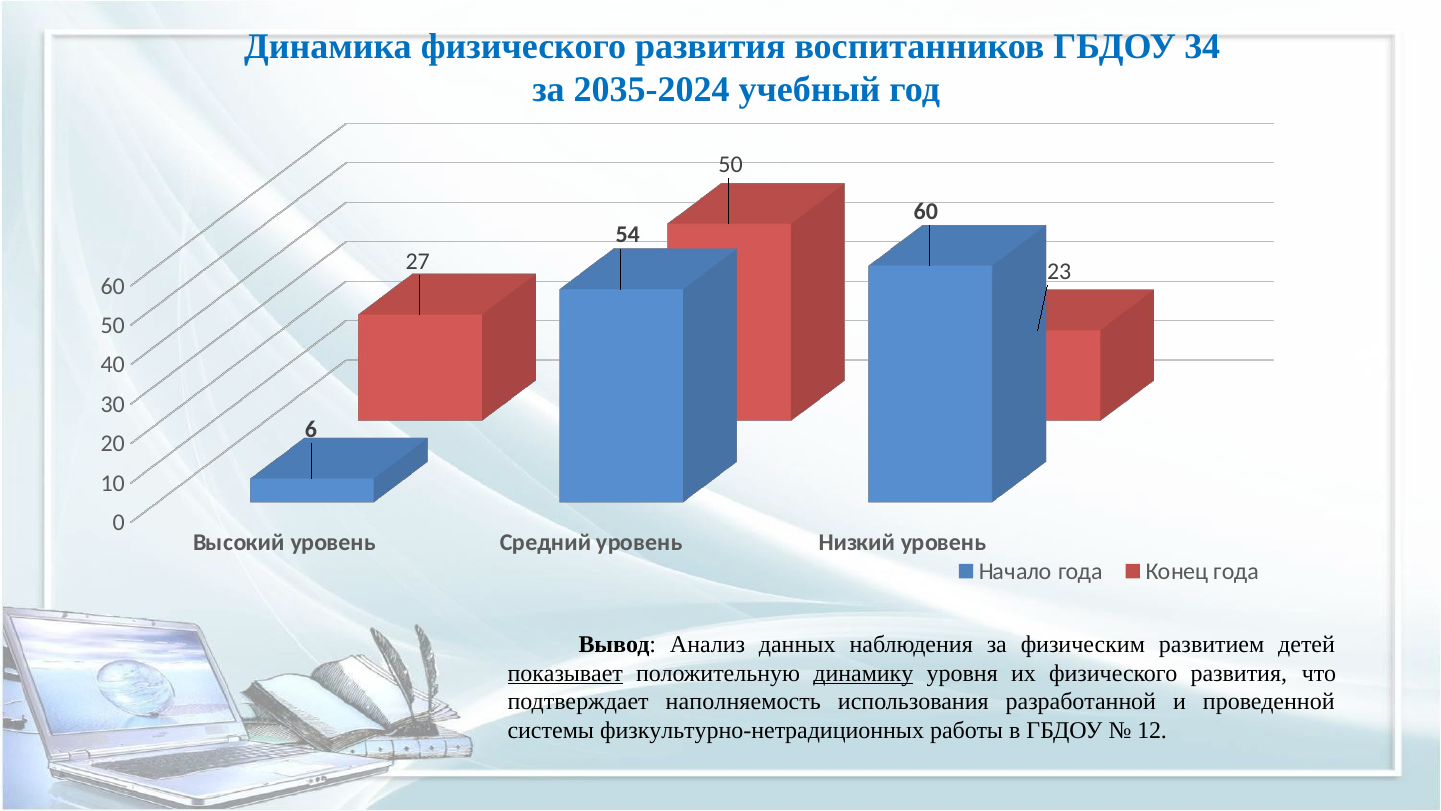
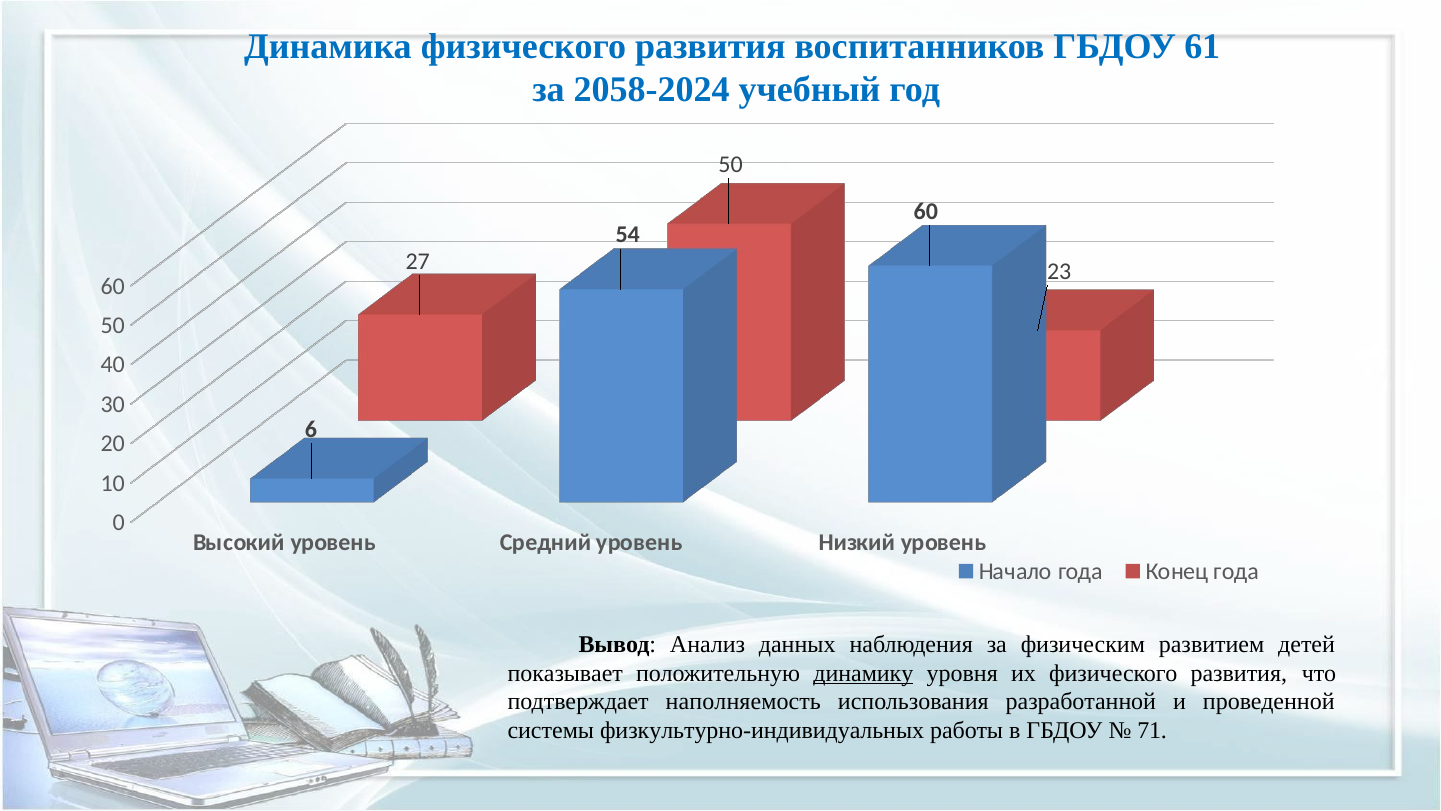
34: 34 -> 61 (1202, 47)
2035-2024: 2035-2024 -> 2058-2024 (652, 90)
показывает underline: present -> none (565, 673)
физкультурно-нетрадиционных: физкультурно-нетрадиционных -> физкультурно-индивидуальных (762, 730)
12: 12 -> 71 (1152, 730)
